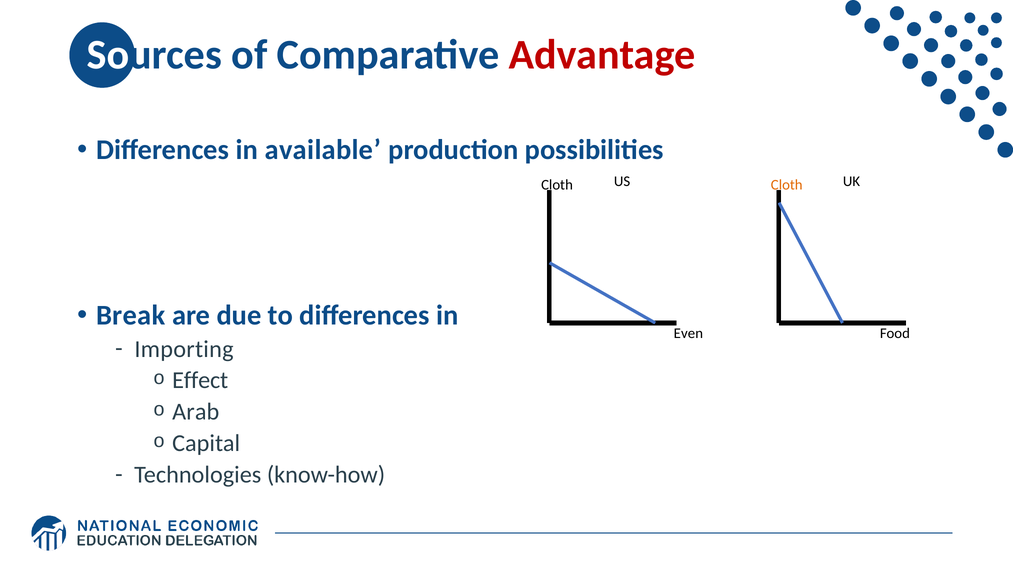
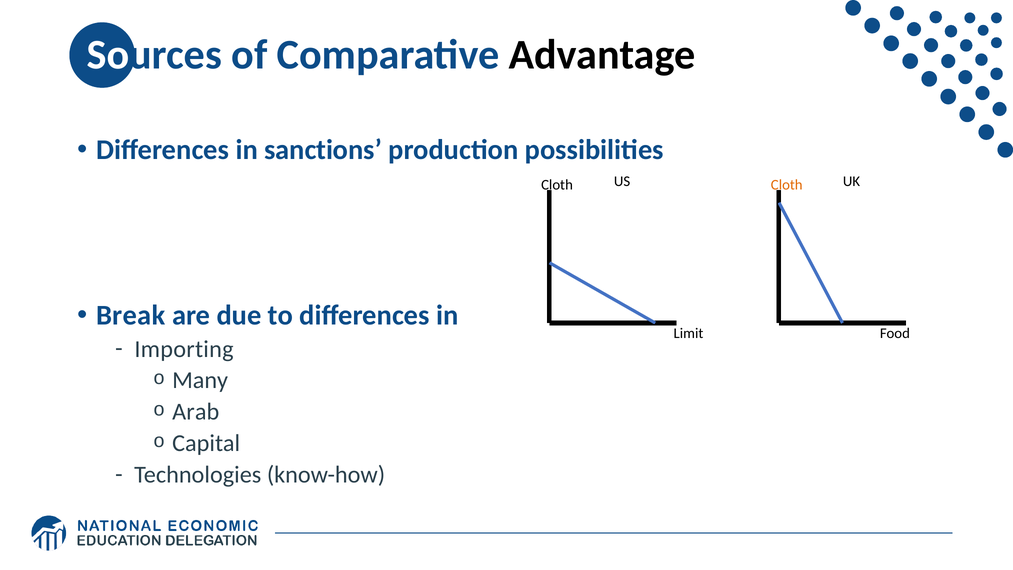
Advantage colour: red -> black (602, 55)
available: available -> sanctions (323, 150)
Even: Even -> Limit (688, 333)
Effect: Effect -> Many (200, 380)
